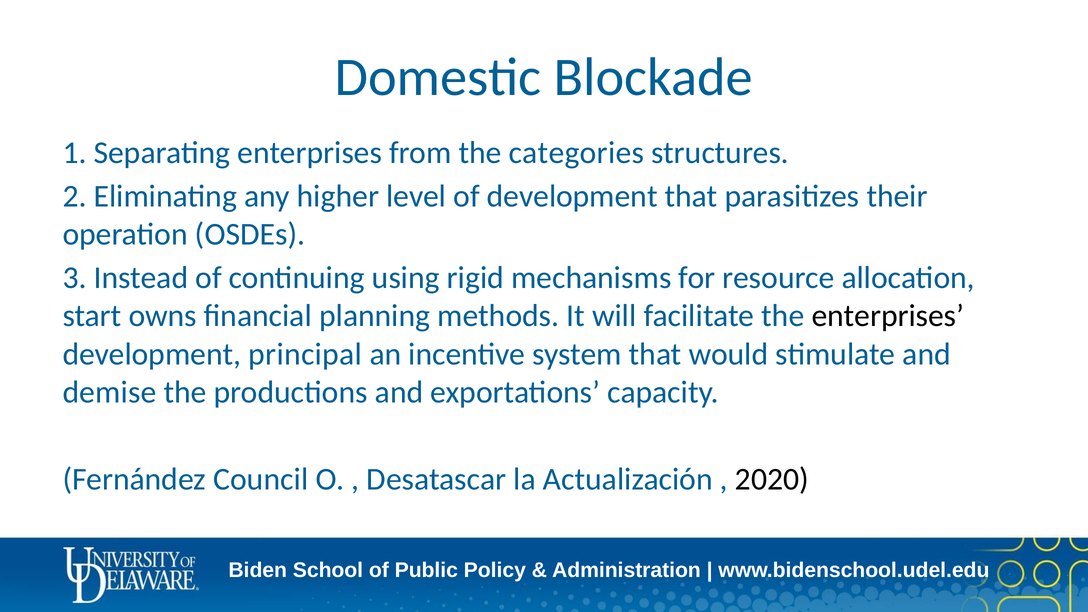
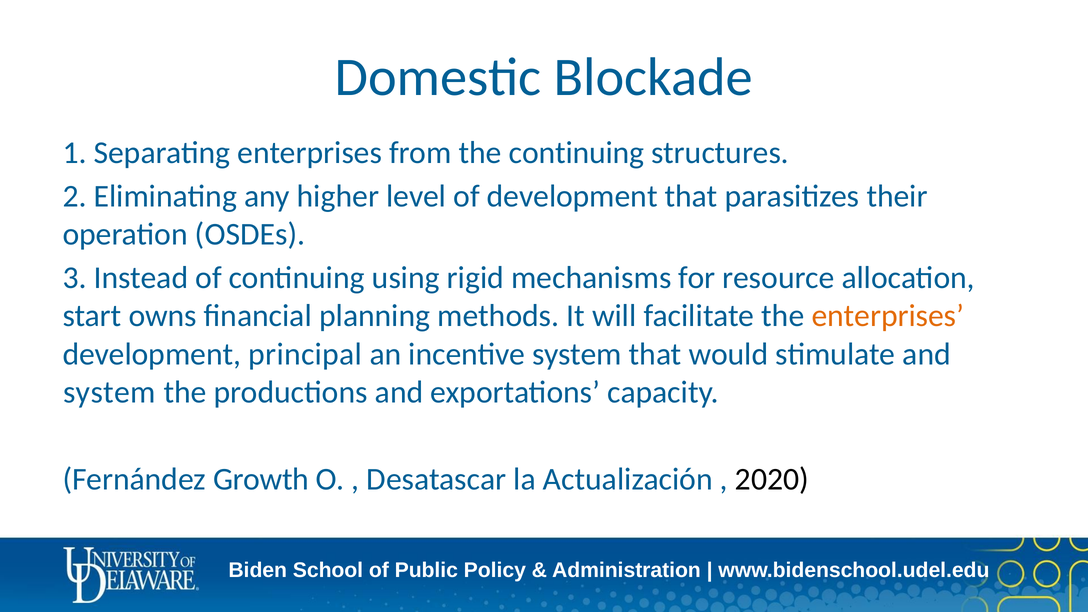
the categories: categories -> continuing (577, 153)
enterprises colour: black -> orange (888, 316)
demise: demise -> system (109, 392)
Council: Council -> Growth (261, 479)
